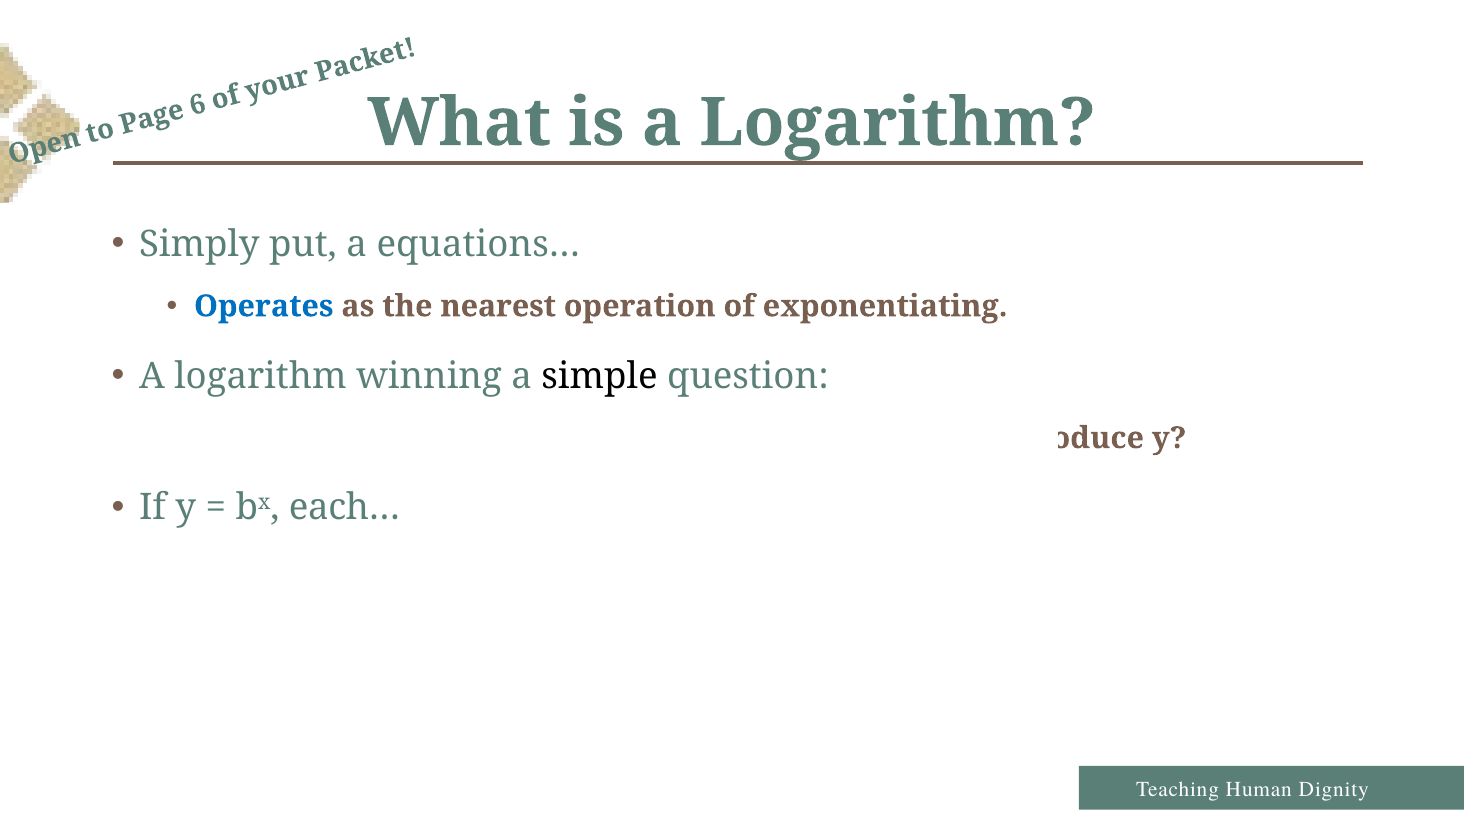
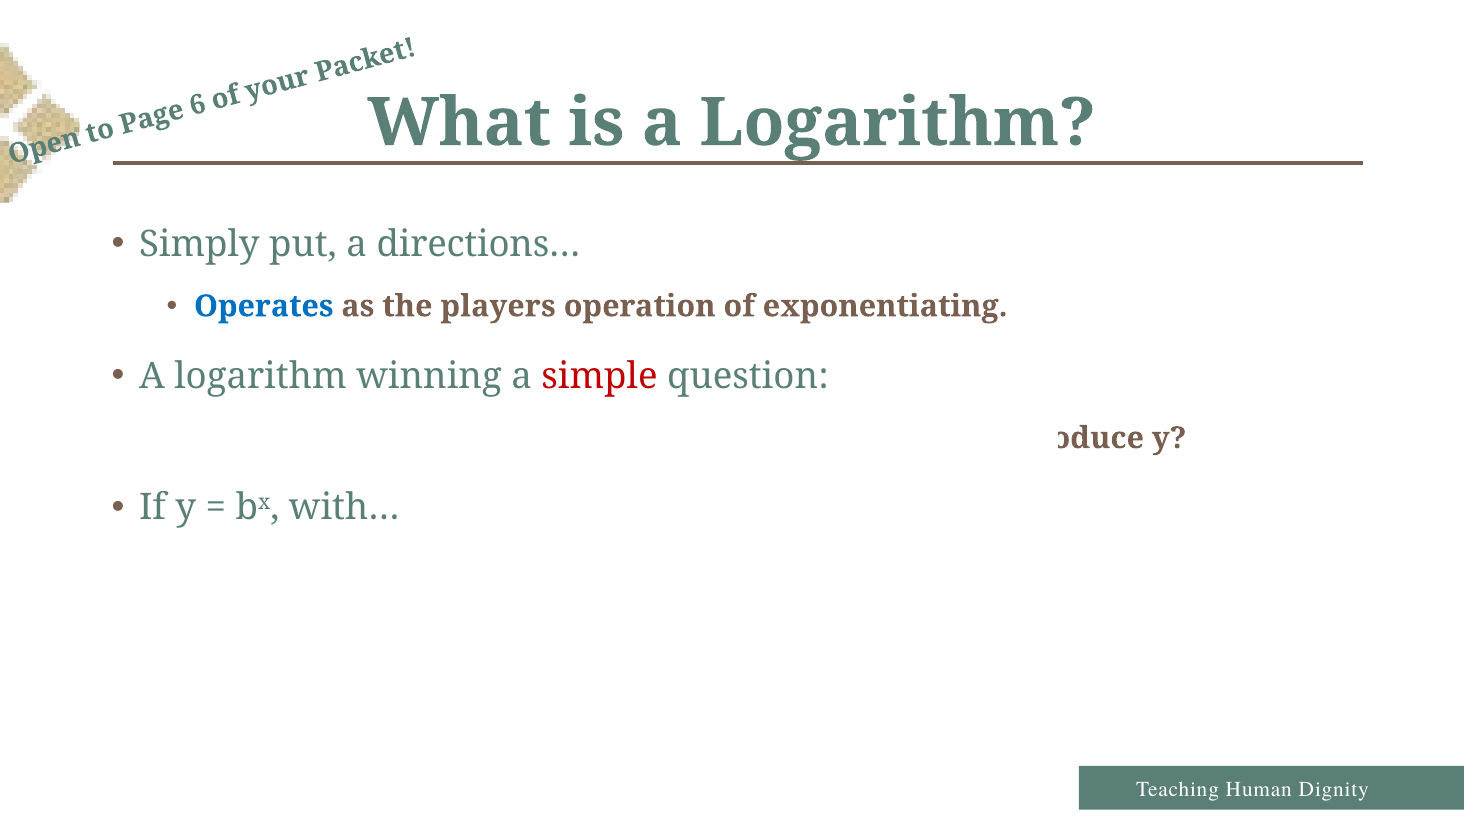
equations…: equations… -> directions… (479, 244)
nearest: nearest -> players (498, 306)
simple colour: black -> red (600, 376)
each…: each… -> with… (344, 508)
